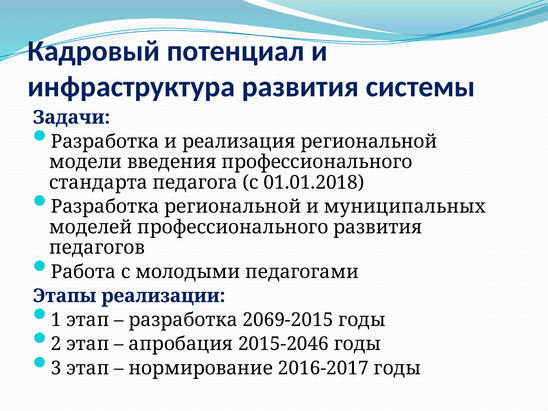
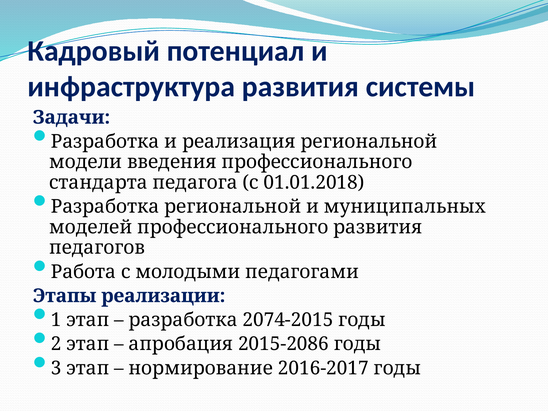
2069-2015: 2069-2015 -> 2074-2015 (288, 320)
2015-2046: 2015-2046 -> 2015-2086 (283, 344)
